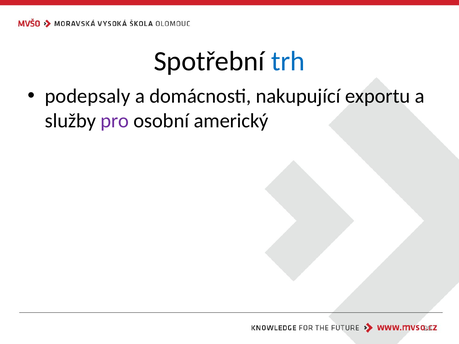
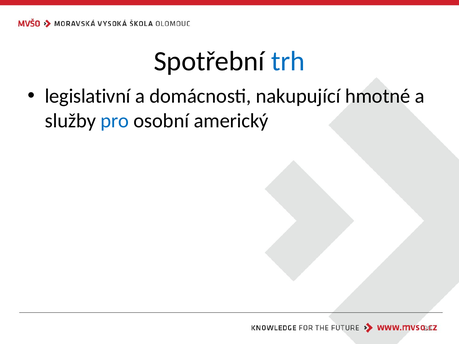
podepsaly: podepsaly -> legislativní (88, 96)
exportu: exportu -> hmotné (378, 96)
pro colour: purple -> blue (115, 121)
